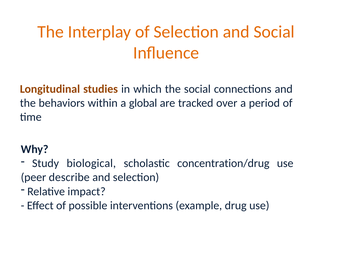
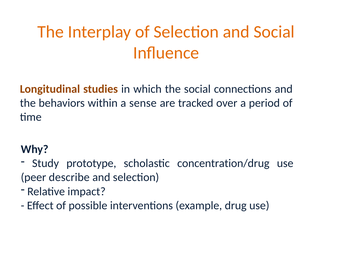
global: global -> sense (143, 103)
biological: biological -> prototype (91, 164)
